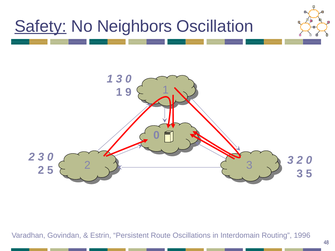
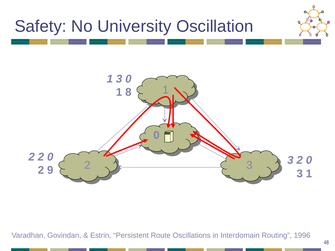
Safety underline: present -> none (41, 26)
Neighbors: Neighbors -> University (134, 26)
9: 9 -> 8 (128, 92)
3: 3 -> 2 (41, 157)
2 5: 5 -> 9 (50, 170)
5: 5 -> 1 (309, 174)
